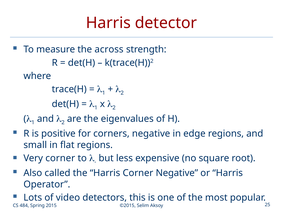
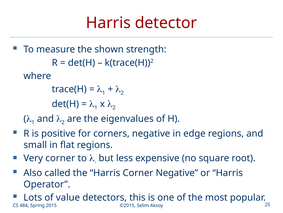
across: across -> shown (109, 49)
video: video -> value (68, 197)
